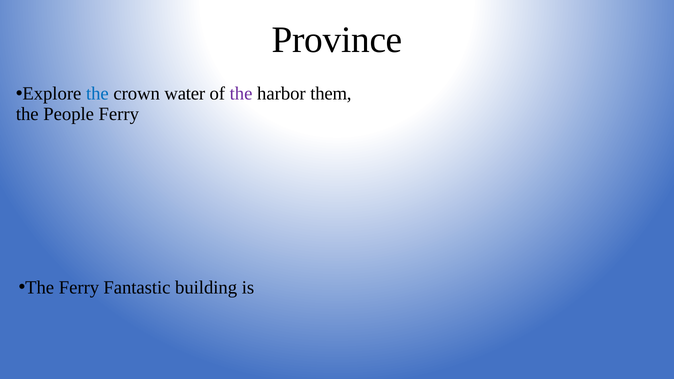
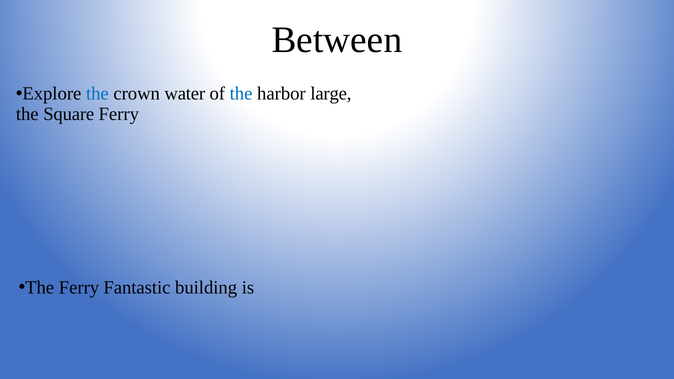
Province: Province -> Between (337, 40)
the colour: purple -> blue (241, 94)
them: them -> large (331, 94)
People: People -> Square (69, 114)
